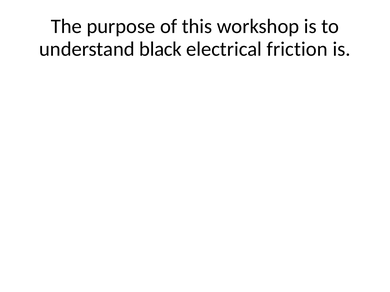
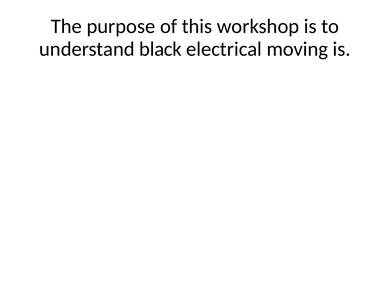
friction: friction -> moving (297, 49)
